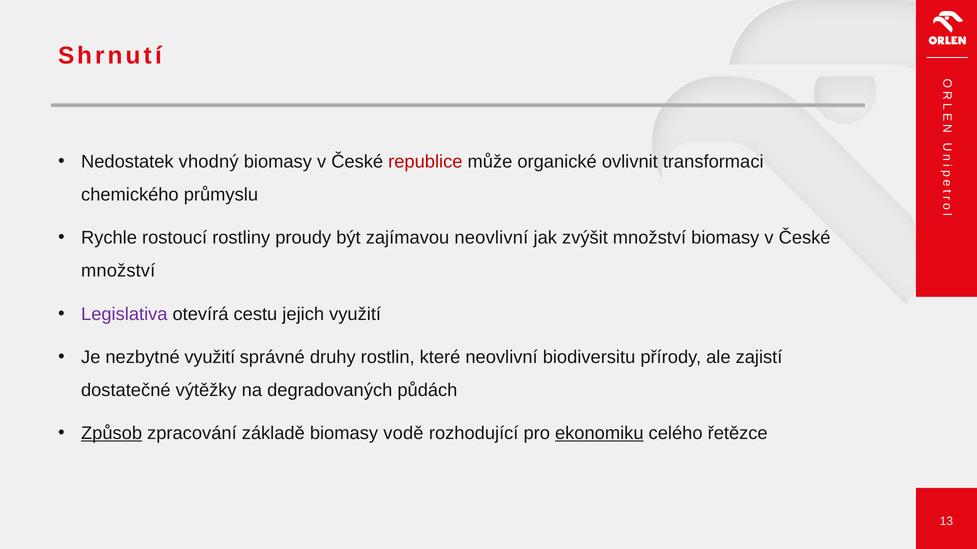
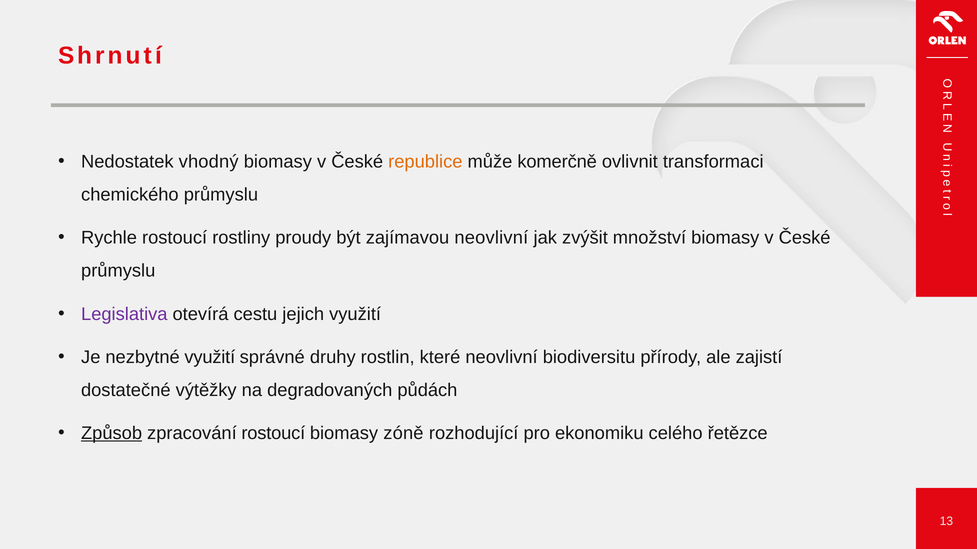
republice colour: red -> orange (425, 162)
organické: organické -> komerčně (557, 162)
množství: množství -> průmyslu (118, 271)
zpracování základě: základě -> rostoucí (273, 434)
vodě: vodě -> zóně (403, 434)
ekonomiku underline: present -> none (599, 434)
